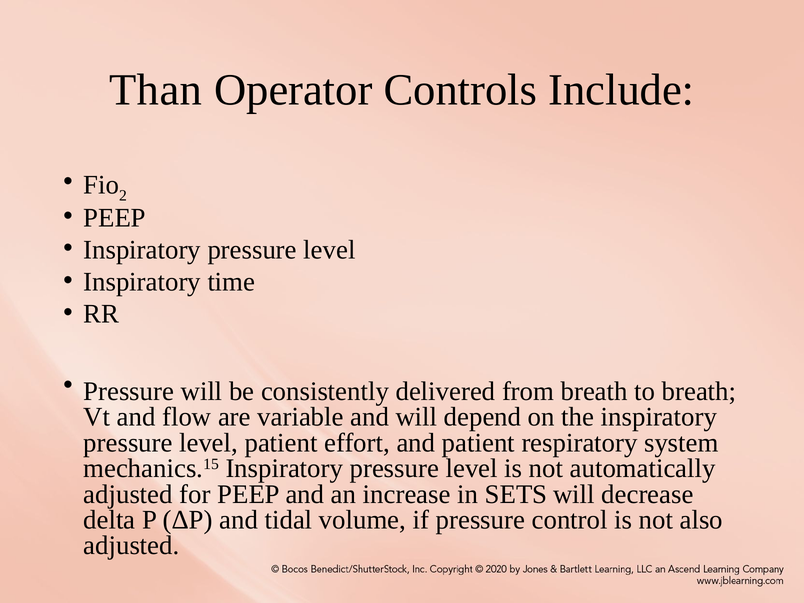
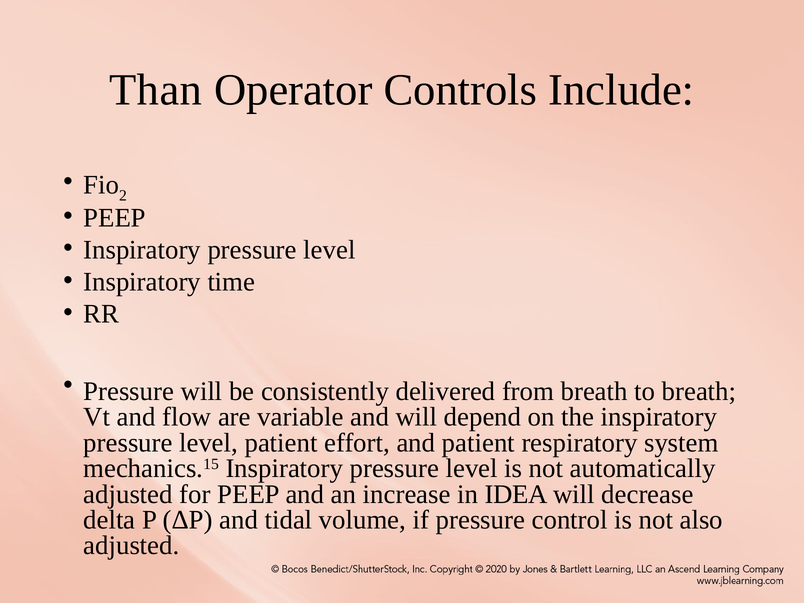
SETS: SETS -> IDEA (516, 494)
